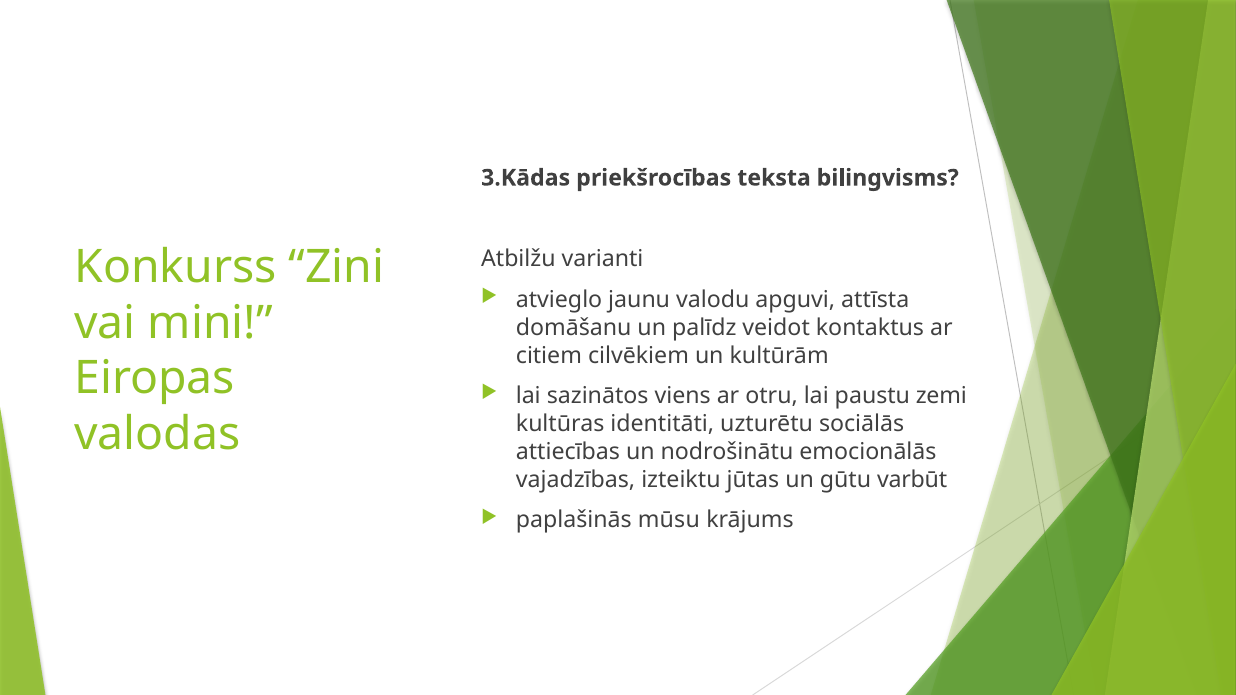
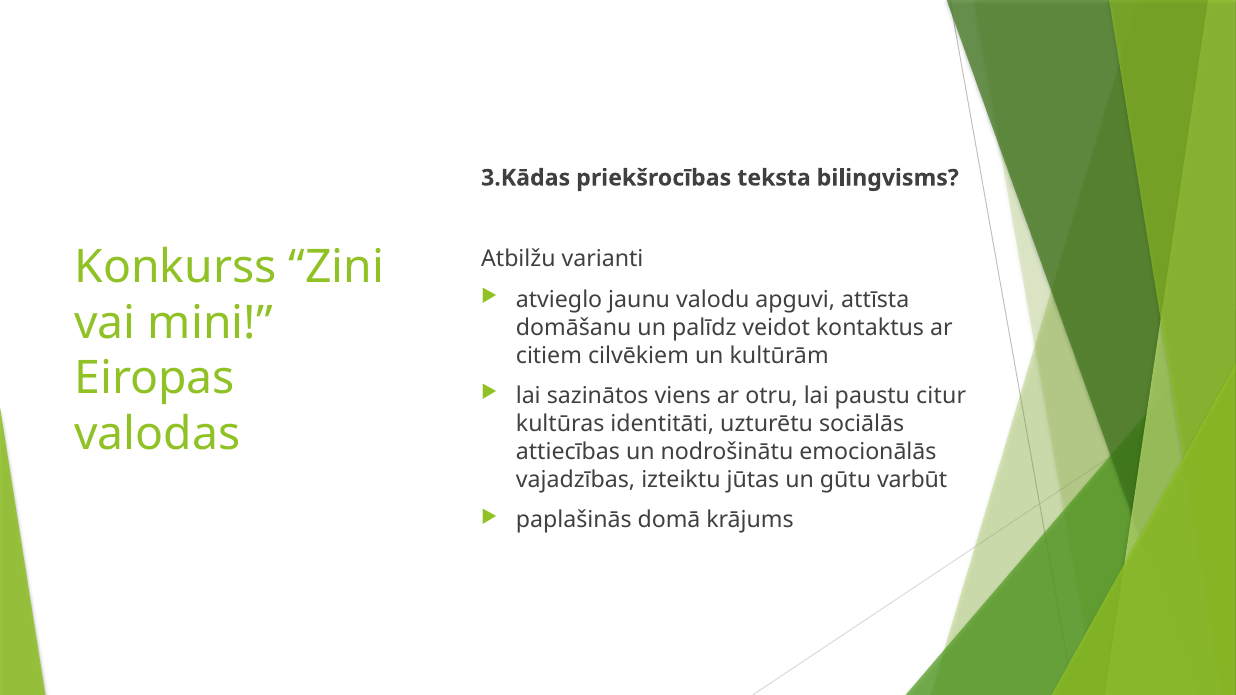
zemi: zemi -> citur (941, 396)
mūsu: mūsu -> domā (669, 520)
